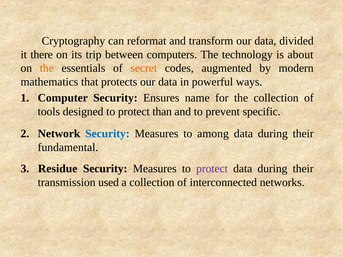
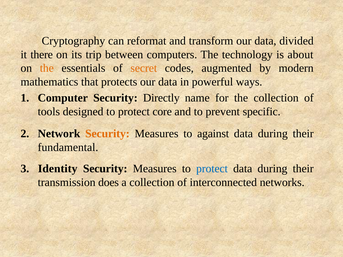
Ensures: Ensures -> Directly (161, 98)
than: than -> core (162, 112)
Security colour: blue -> orange (107, 134)
among: among -> against (213, 134)
Residue: Residue -> Identity (58, 169)
protect colour: purple -> blue (212, 169)
used: used -> does (109, 182)
